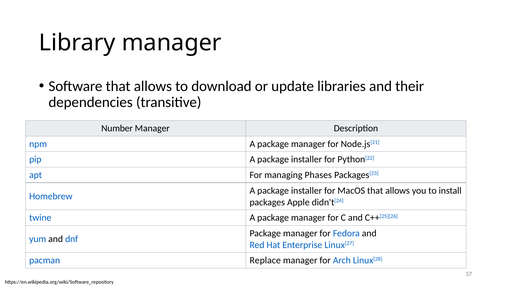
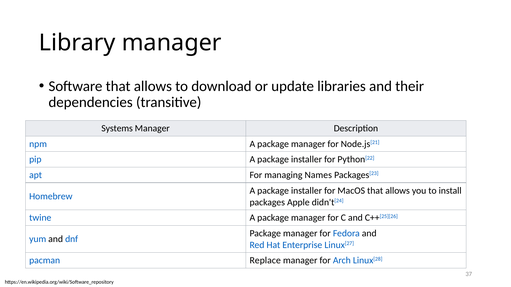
Number: Number -> Systems (117, 129)
Phases: Phases -> Names (318, 175)
